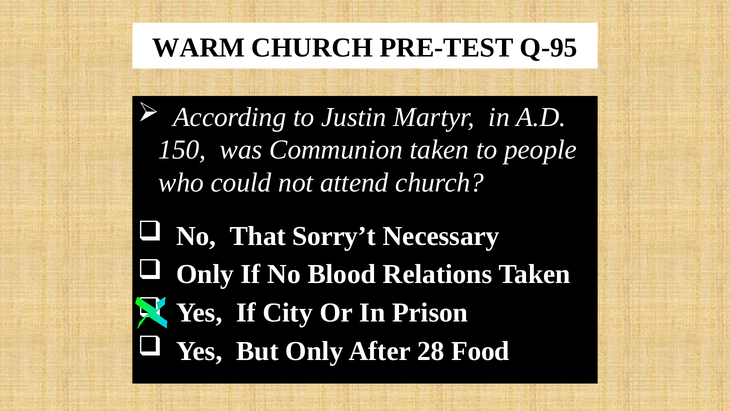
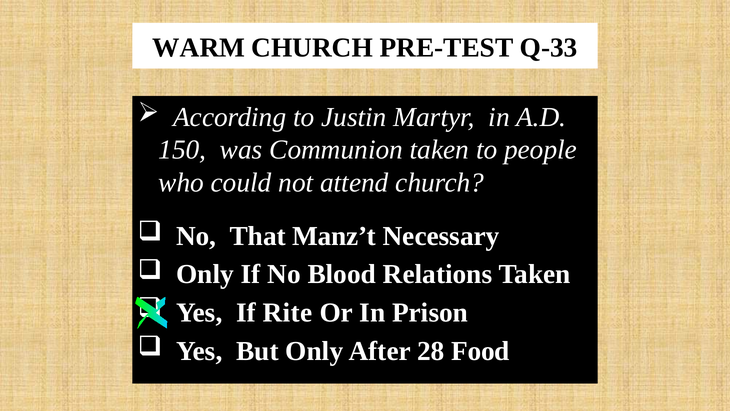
Q-95: Q-95 -> Q-33 (549, 48)
Sorry’t: Sorry’t -> Manz’t (334, 236)
City: City -> Rite (288, 312)
